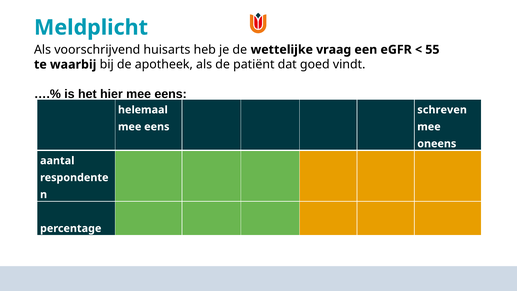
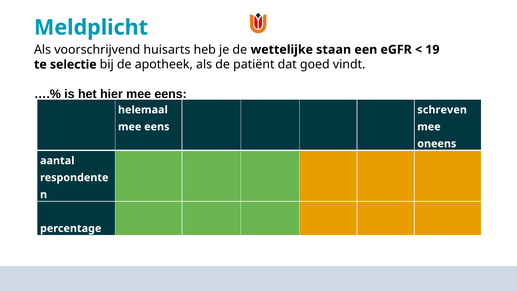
vraag: vraag -> staan (334, 50)
55: 55 -> 19 (432, 50)
waarbij: waarbij -> selectie (73, 64)
